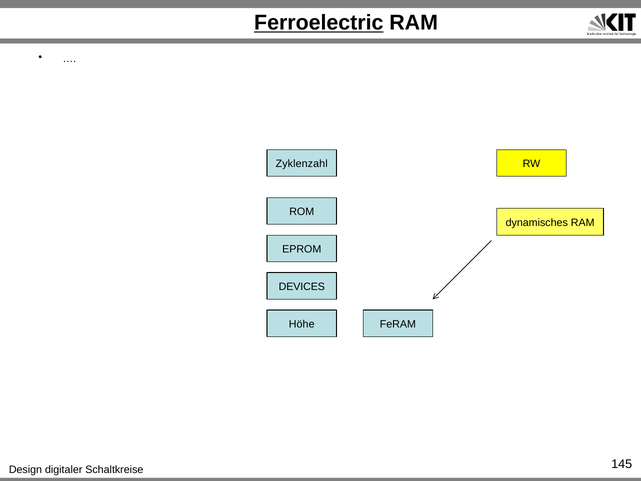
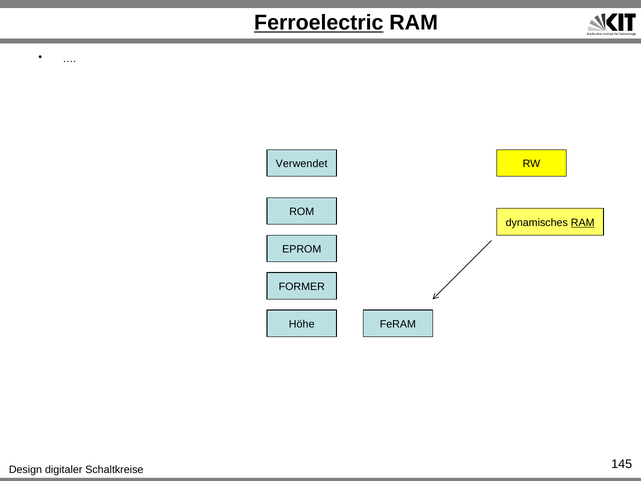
Zyklenzahl: Zyklenzahl -> Verwendet (302, 164)
RAM underline: none -> present (583, 222)
DEVICES: DEVICES -> FORMER (302, 286)
